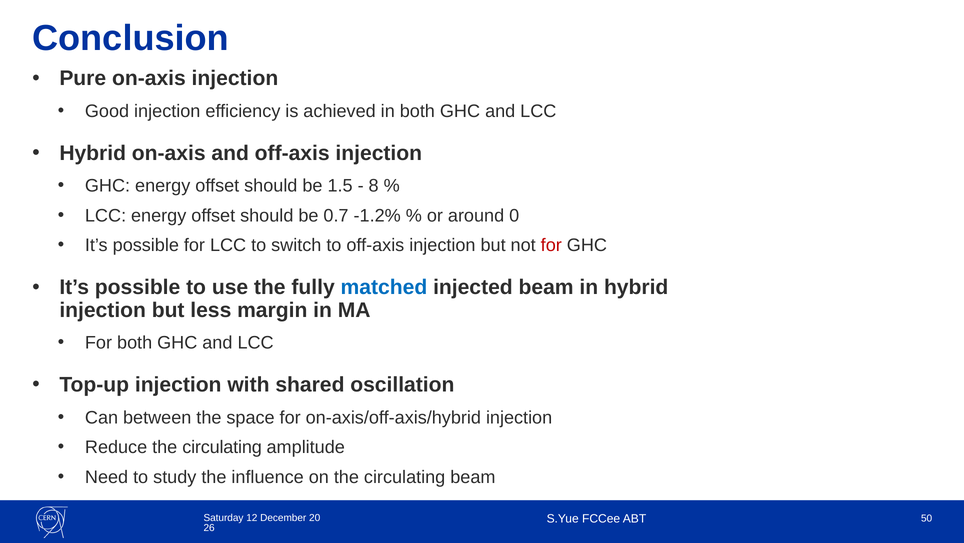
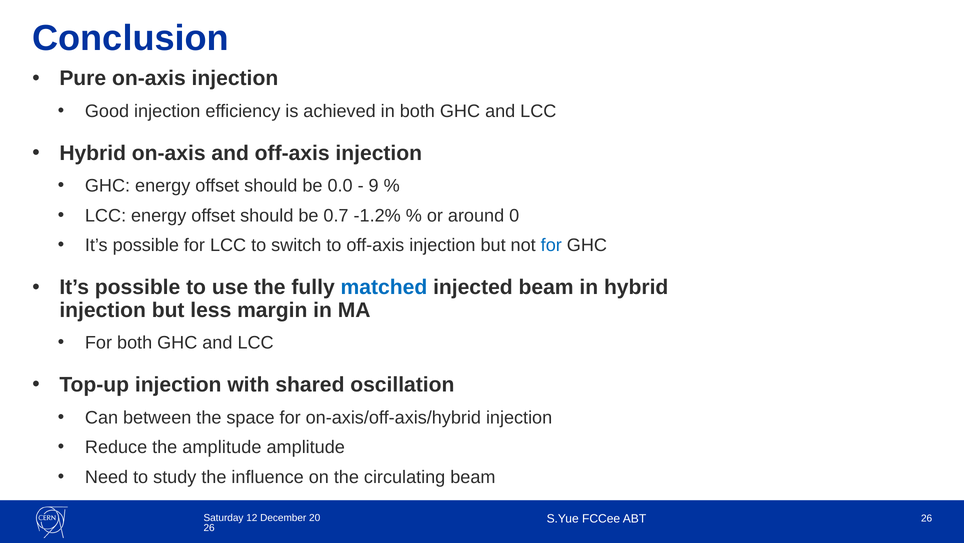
1.5: 1.5 -> 0.0 (340, 186)
8: 8 -> 9 (374, 186)
for colour: red -> blue (551, 245)
Reduce the circulating: circulating -> amplitude (222, 447)
ABT 50: 50 -> 26 (927, 518)
